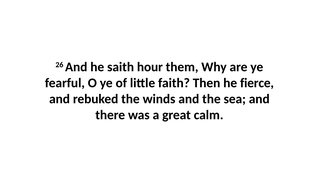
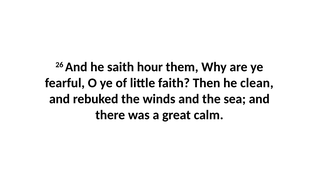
fierce: fierce -> clean (257, 83)
